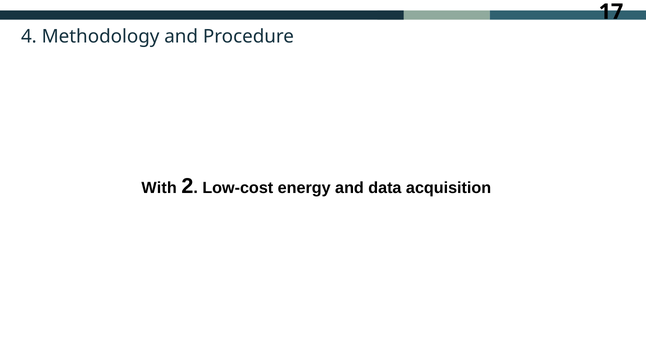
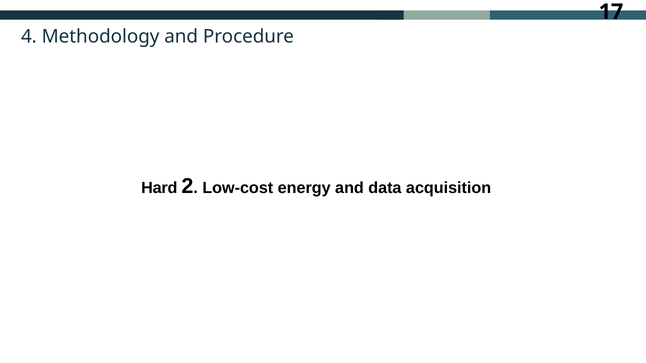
With: With -> Hard (159, 188)
